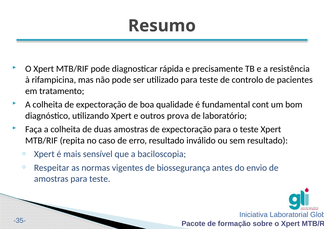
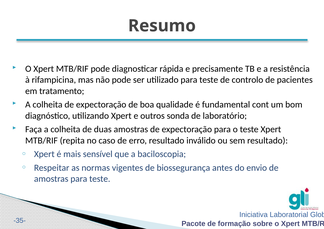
prova: prova -> sonda (178, 116)
